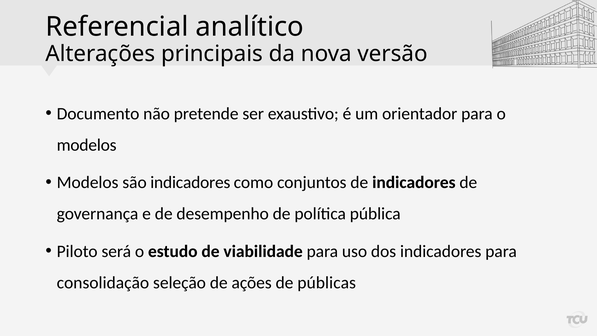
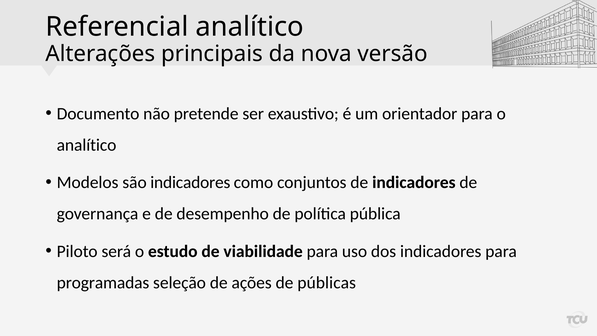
modelos: modelos -> analítico (87, 145)
consolidação: consolidação -> programadas (103, 282)
